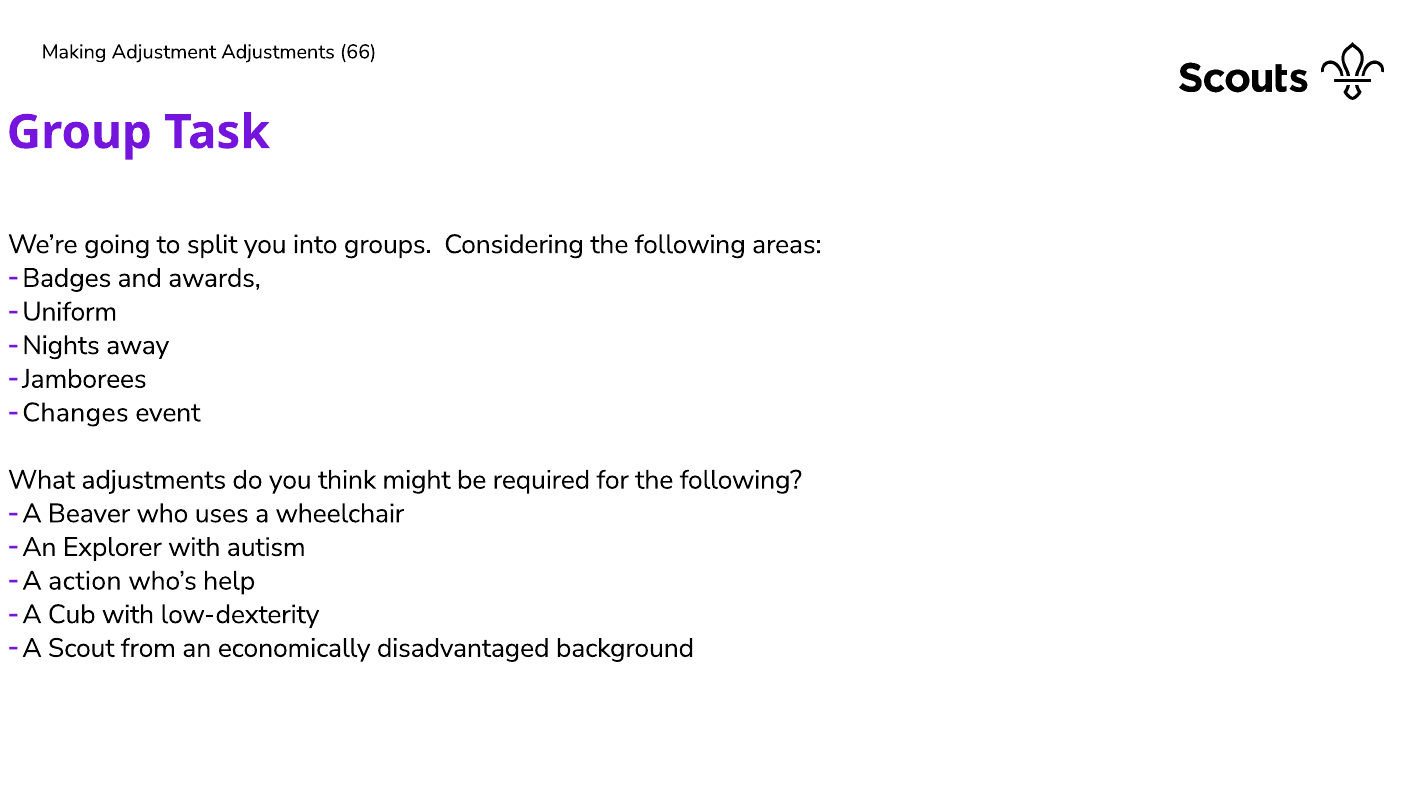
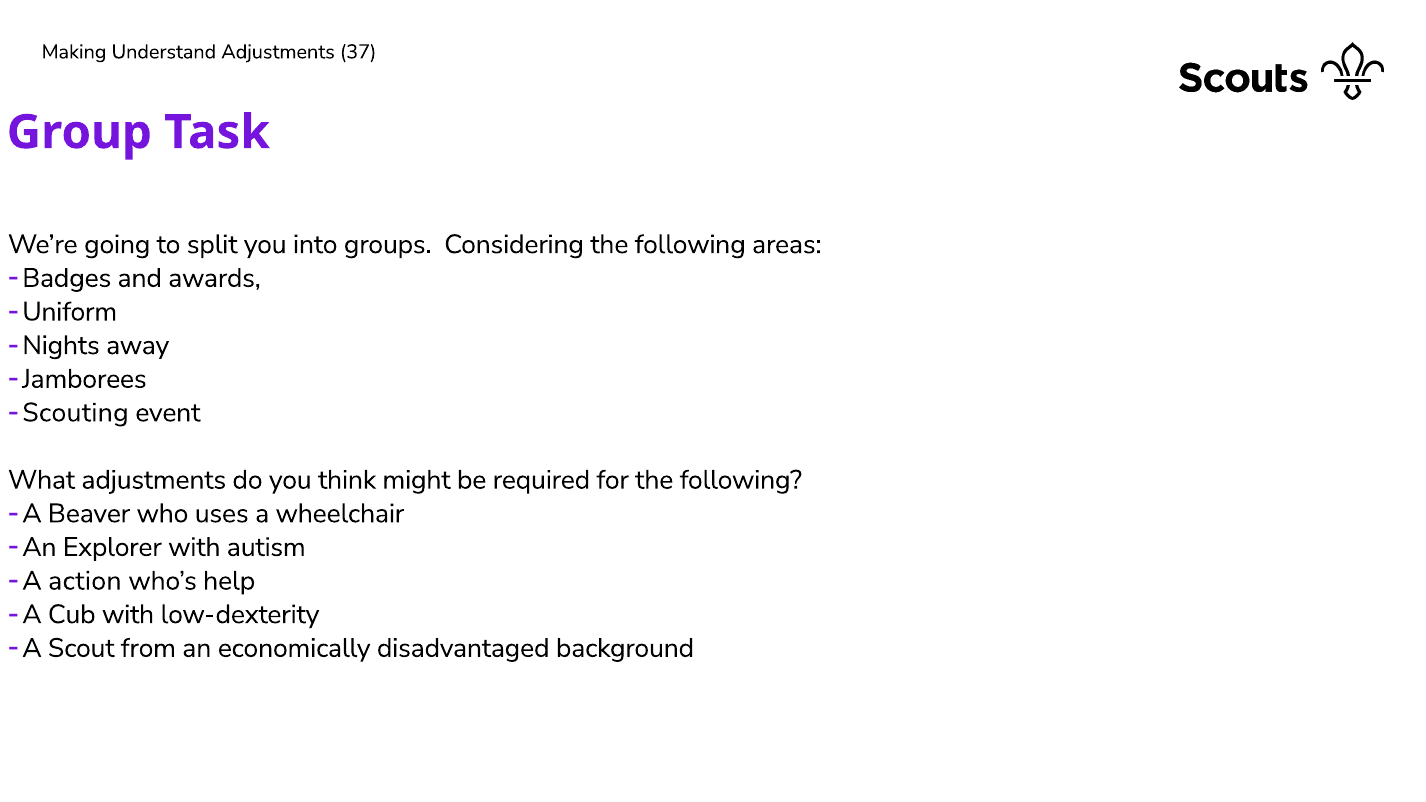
Adjustment: Adjustment -> Understand (164, 52)
66: 66 -> 37 (358, 52)
Changes: Changes -> Scouting (75, 413)
